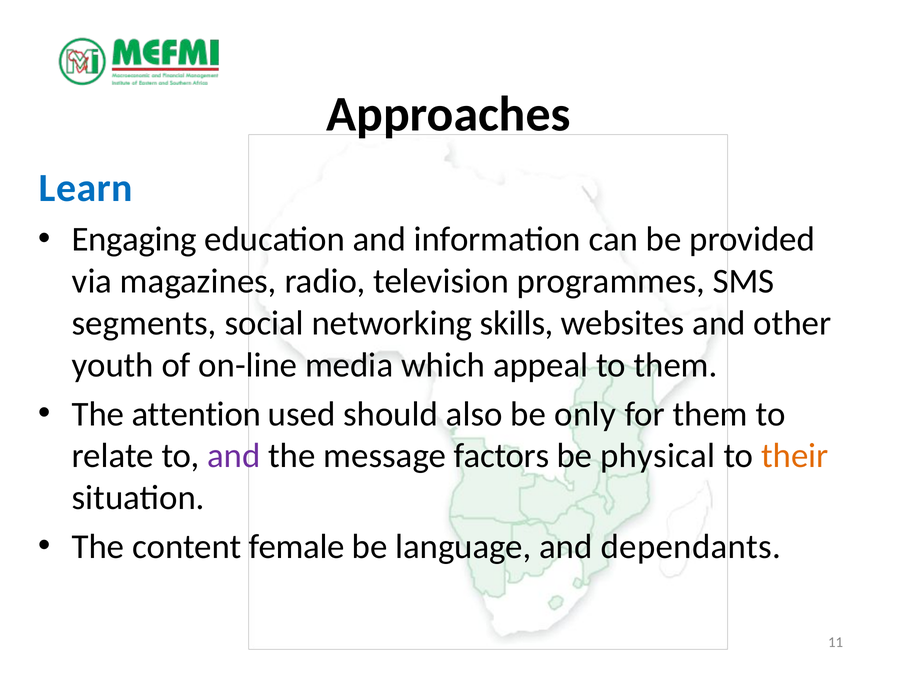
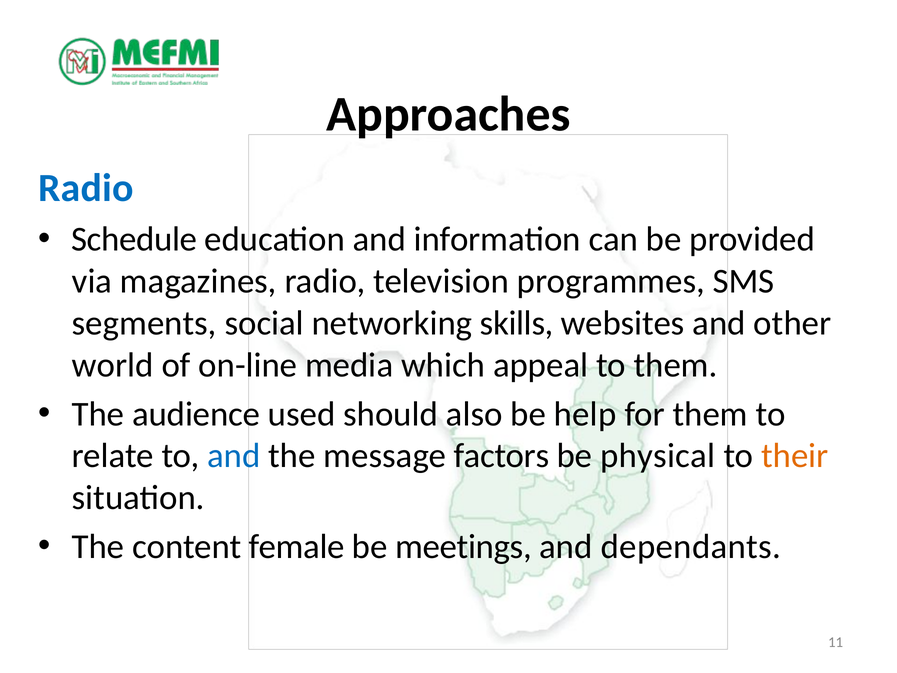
Learn: Learn -> Radio (86, 188)
Engaging: Engaging -> Schedule (134, 239)
youth: youth -> world (113, 365)
attention: attention -> audience (196, 414)
only: only -> help (585, 414)
and colour: purple -> blue (234, 456)
language: language -> meetings (463, 546)
